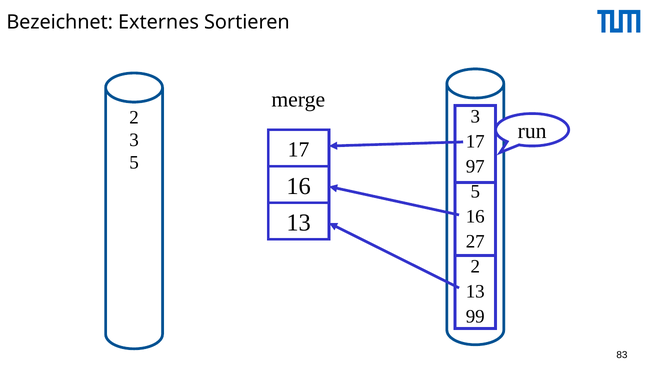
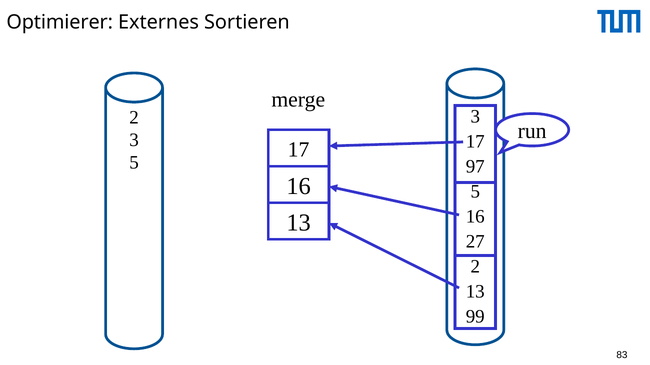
Bezeichnet: Bezeichnet -> Optimierer (60, 22)
